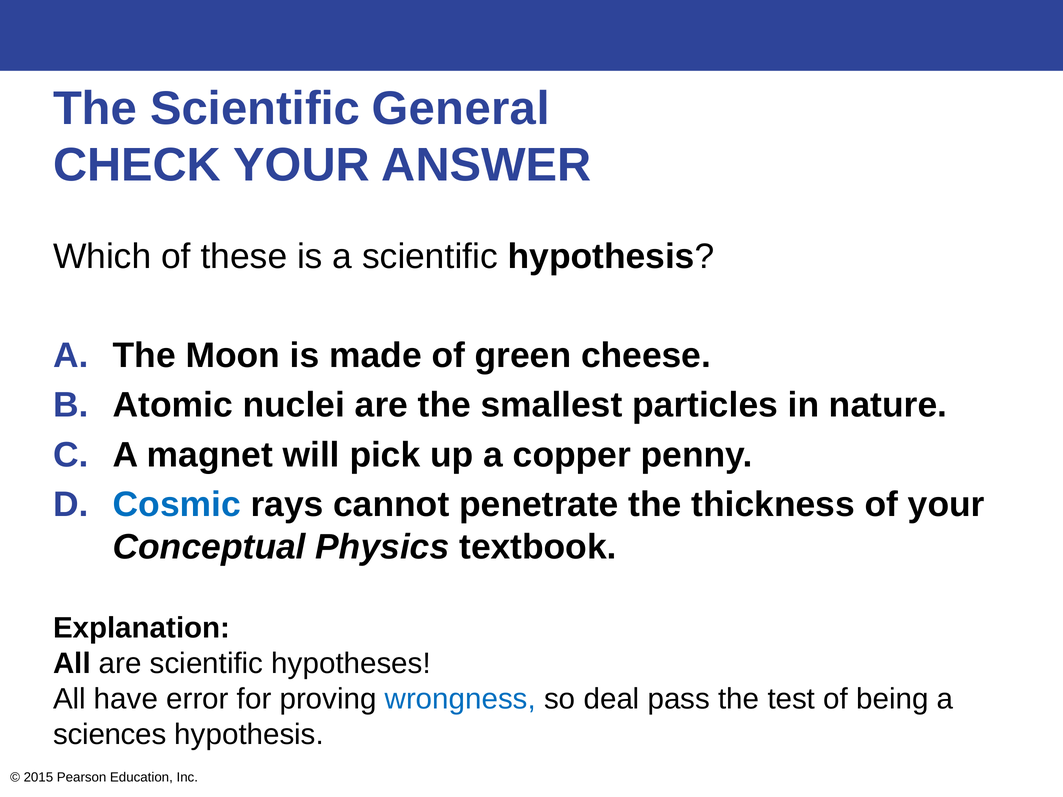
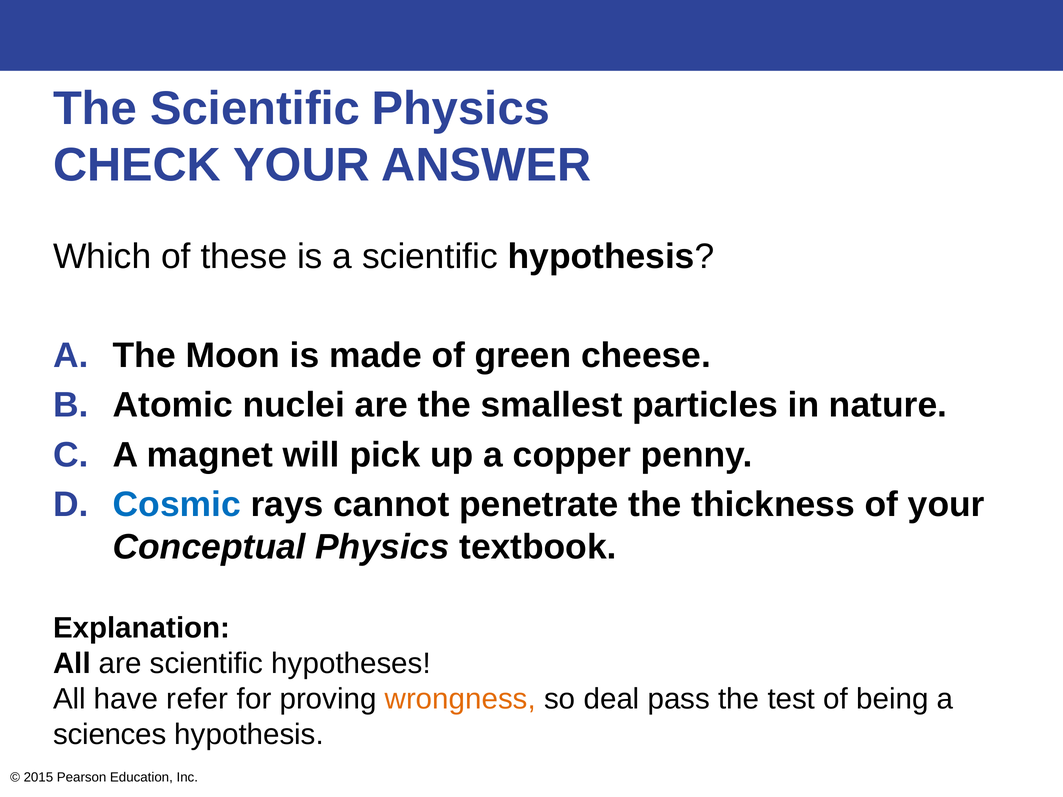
Scientific General: General -> Physics (461, 108)
error: error -> refer (197, 699)
wrongness colour: blue -> orange (460, 699)
